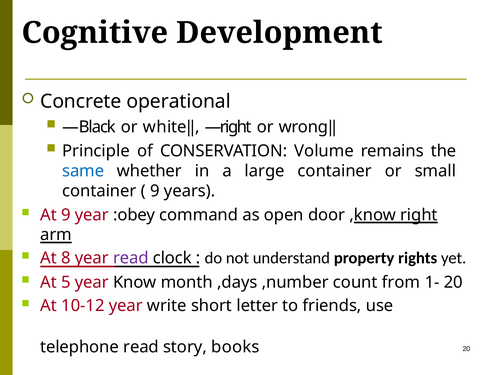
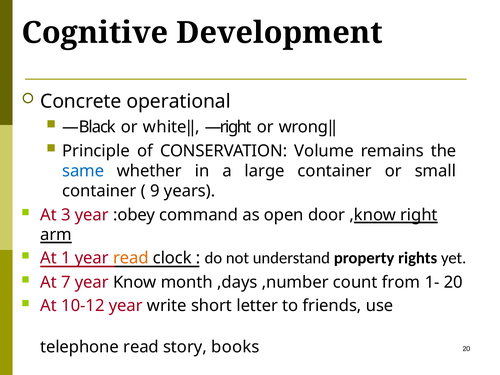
At 9: 9 -> 3 (66, 215)
8: 8 -> 1 (66, 258)
read colour: purple -> orange (131, 258)
5: 5 -> 7 (66, 282)
